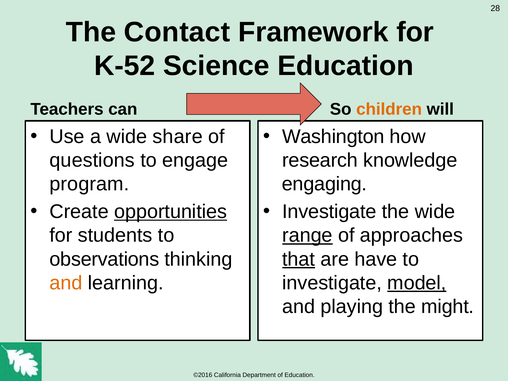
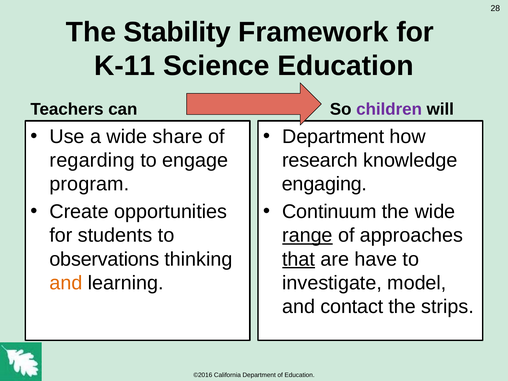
Contact: Contact -> Stability (177, 32)
K-52: K-52 -> K-11 (125, 66)
children colour: orange -> purple (389, 109)
Washington: Washington -> Department (333, 137)
questions: questions -> regarding (92, 160)
opportunities underline: present -> none (171, 212)
Investigate: Investigate -> Continuum (329, 212)
model underline: present -> none (417, 283)
playing: playing -> contact (352, 307)
might: might -> strips (448, 307)
